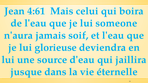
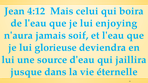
4:61: 4:61 -> 4:12 (36, 11)
someone: someone -> enjoying (116, 23)
